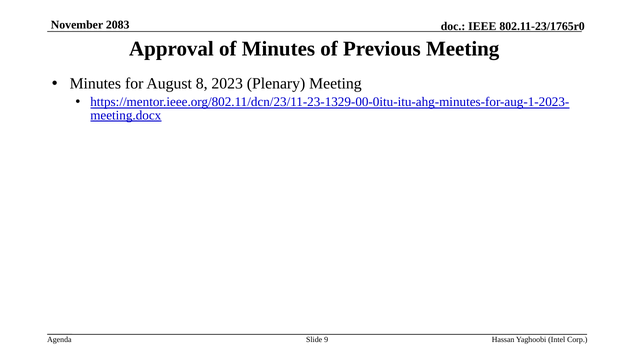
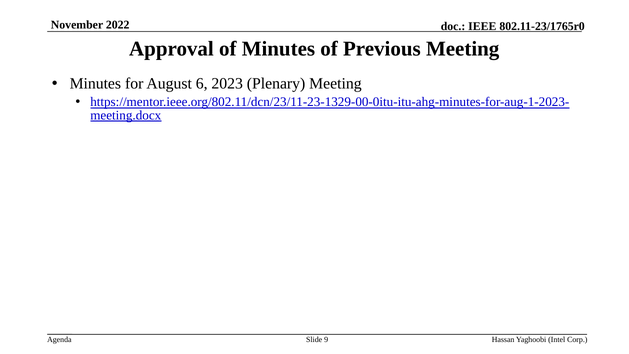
2083: 2083 -> 2022 (118, 25)
8: 8 -> 6 (202, 84)
